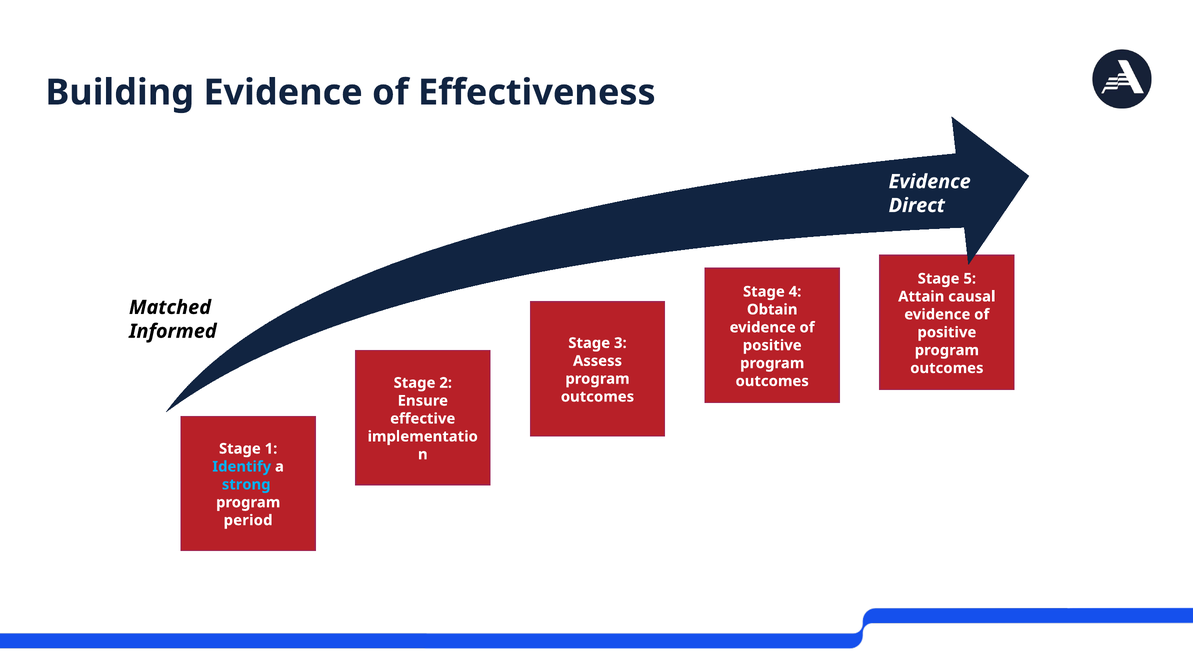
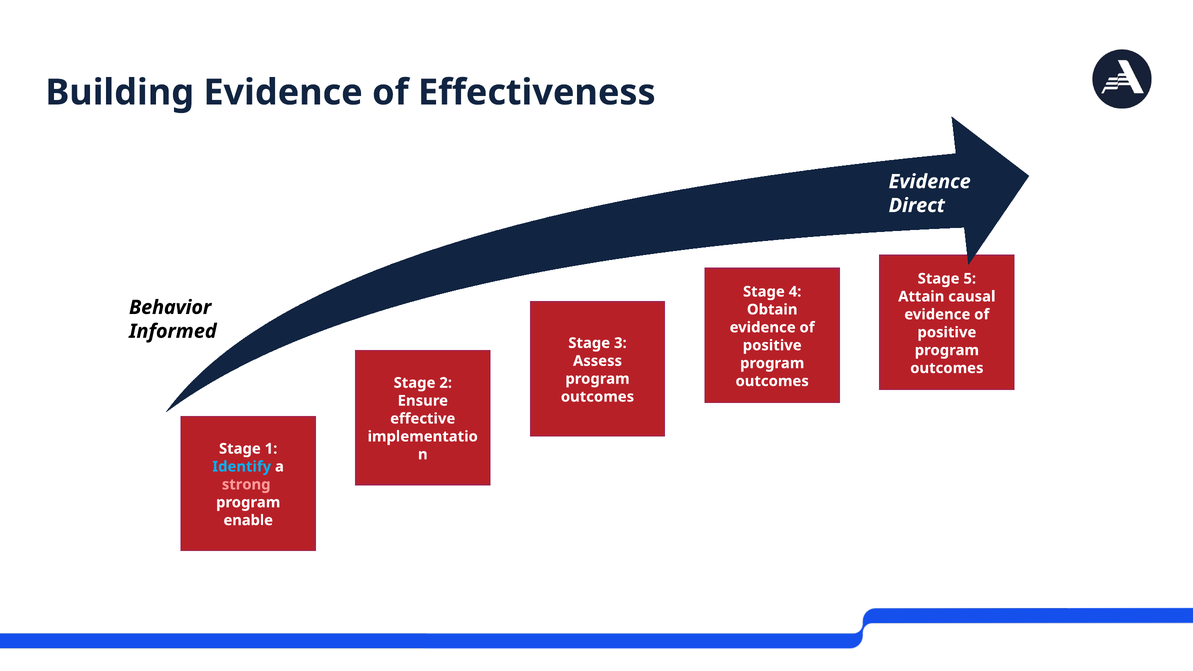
Matched: Matched -> Behavior (170, 307)
strong colour: light blue -> pink (246, 485)
period: period -> enable (248, 520)
